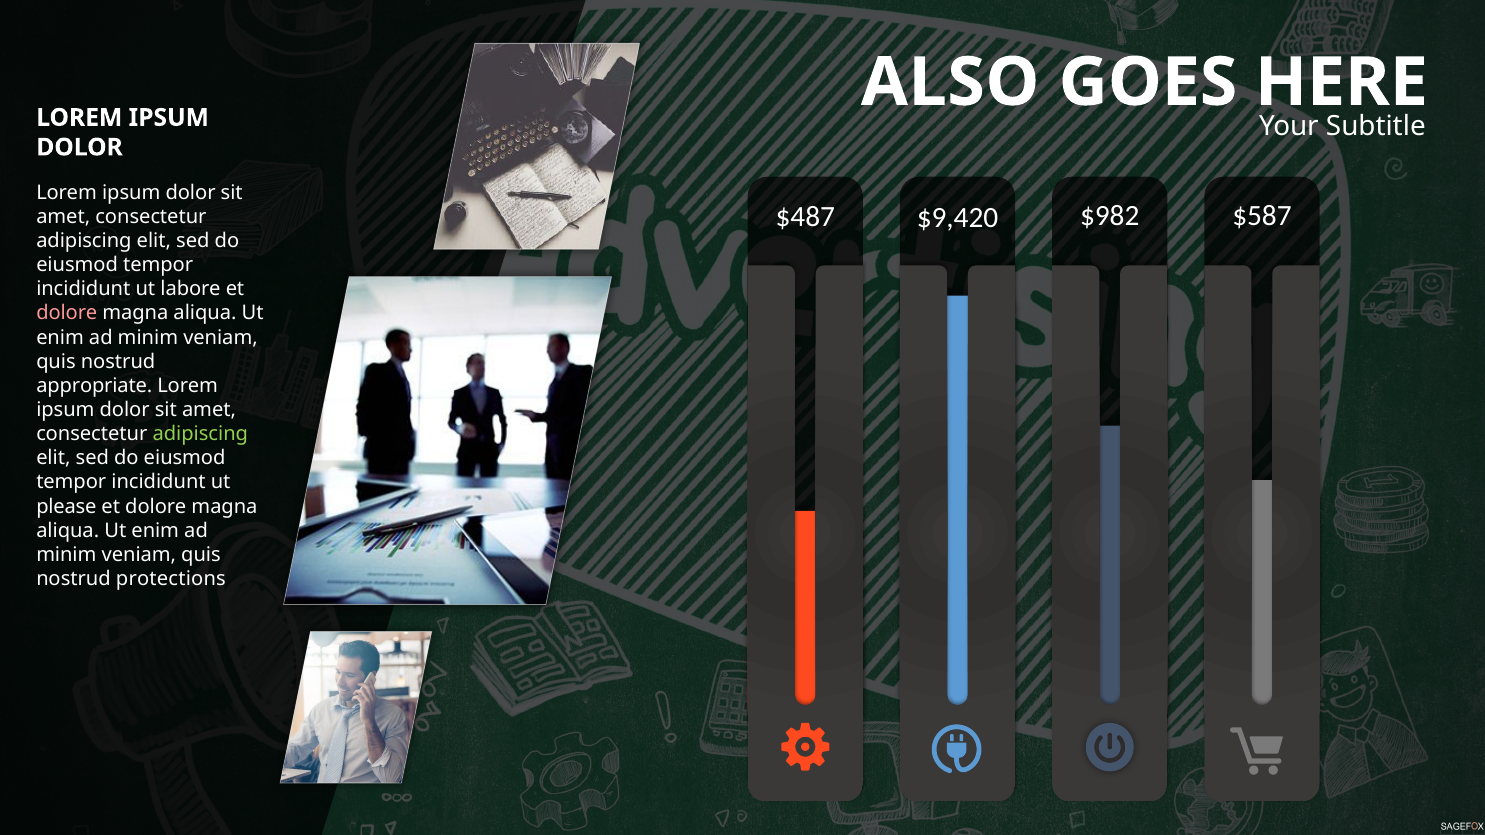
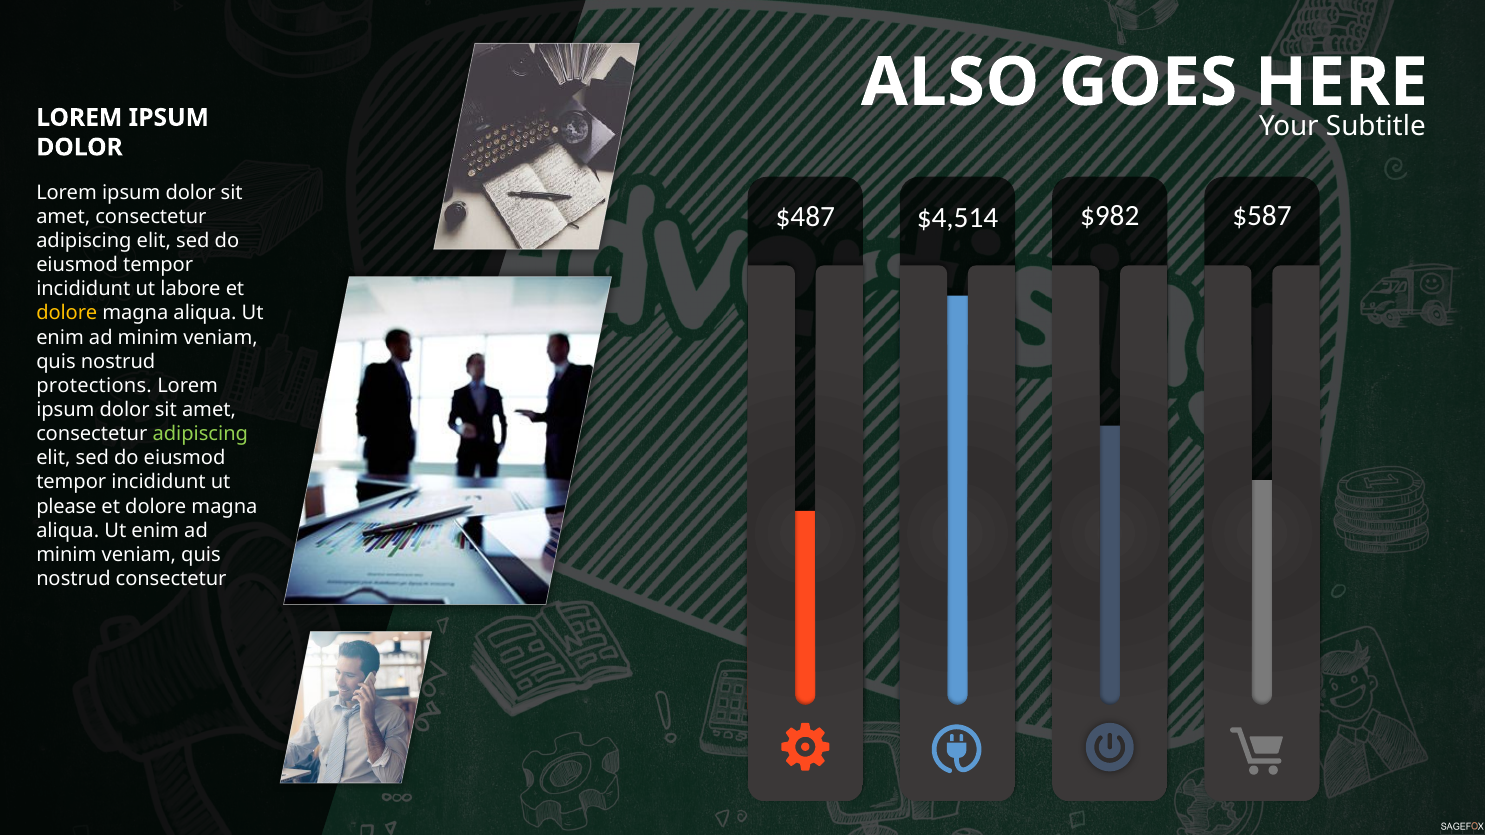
$9,420: $9,420 -> $4,514 (958, 218)
dolore colour: pink -> yellow (67, 313)
appropriate: appropriate -> protections (94, 386)
nostrud protections: protections -> consectetur (171, 579)
